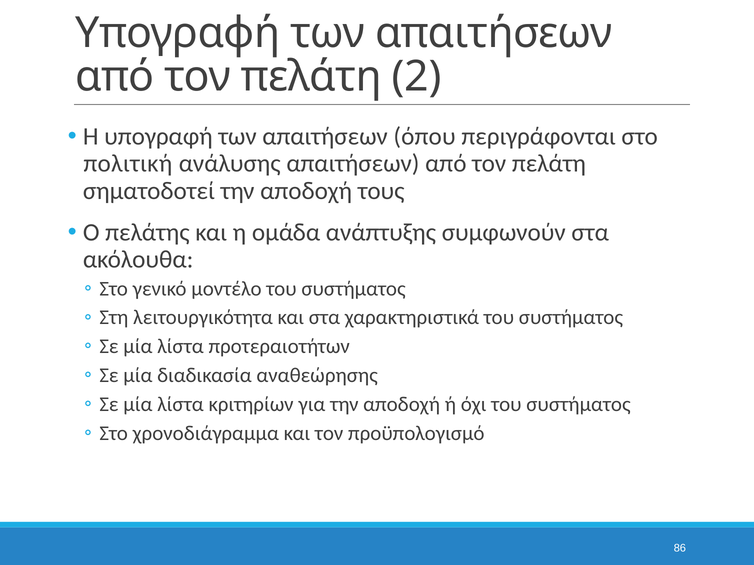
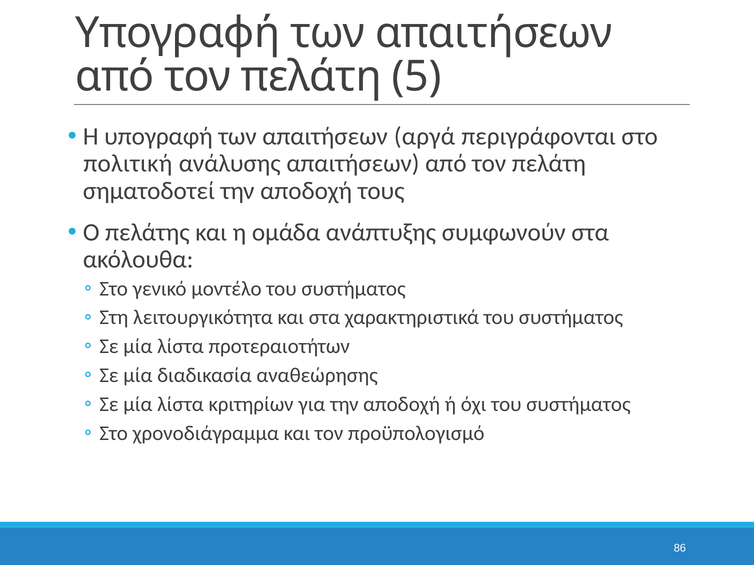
2: 2 -> 5 (417, 77)
όπου: όπου -> αργά (424, 137)
